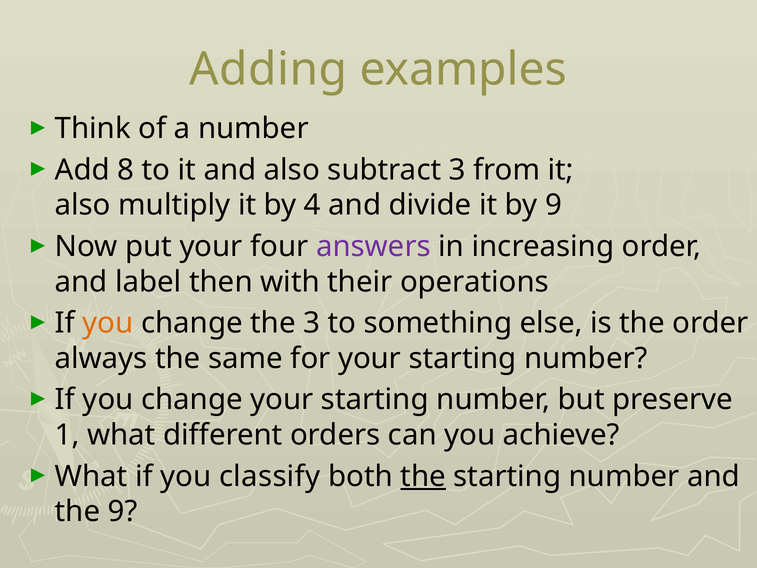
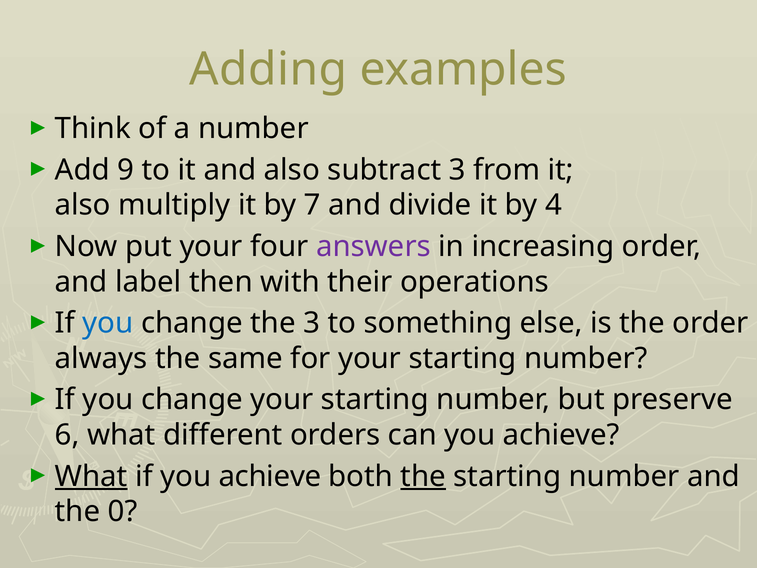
8: 8 -> 9 (126, 170)
4: 4 -> 7 (312, 205)
by 9: 9 -> 4 (553, 205)
you colour: orange -> blue (108, 323)
1: 1 -> 6 (67, 435)
What underline: none -> present (91, 476)
if you classify: classify -> achieve (270, 476)
the 9: 9 -> 0 (123, 511)
